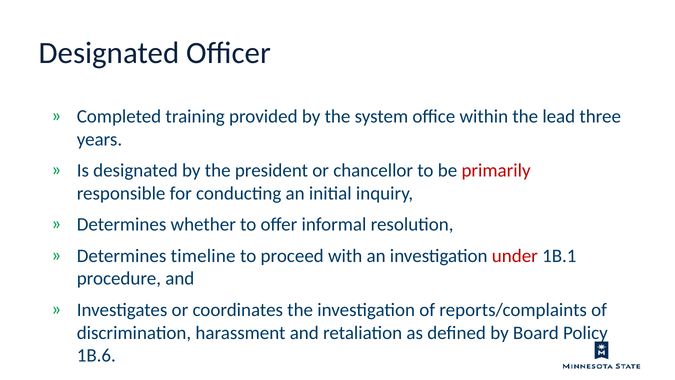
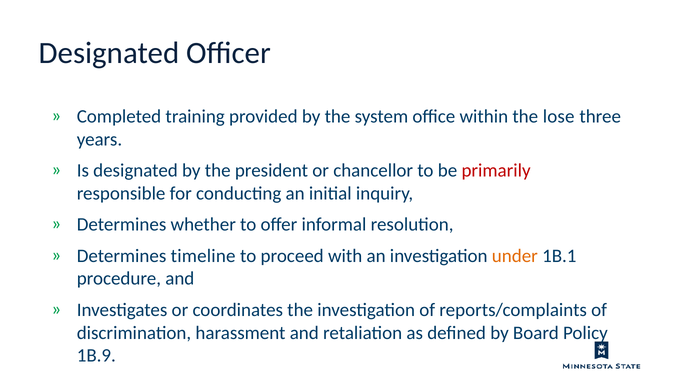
lead: lead -> lose (559, 116)
under colour: red -> orange (515, 256)
1B.6: 1B.6 -> 1B.9 (96, 355)
